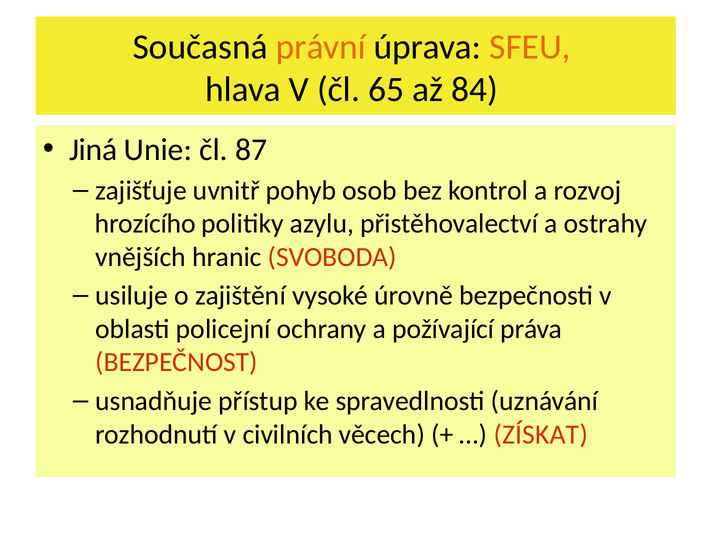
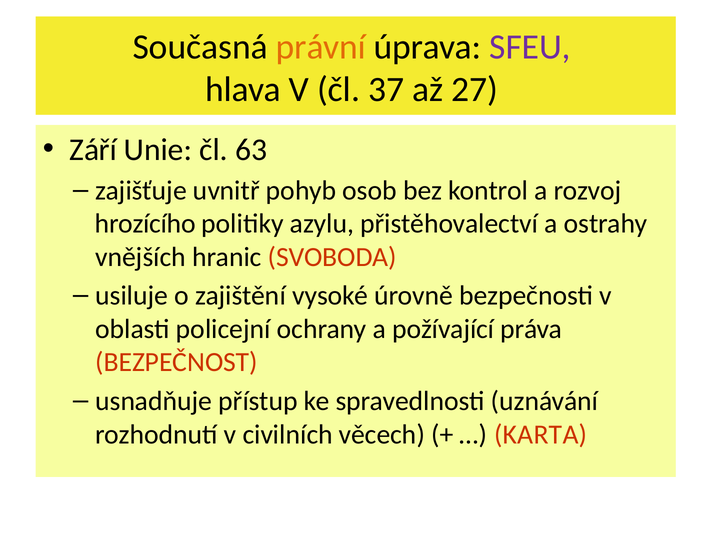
SFEU colour: orange -> purple (530, 47)
65: 65 -> 37 (386, 89)
84: 84 -> 27 (475, 89)
Jiná: Jiná -> Září (93, 150)
87: 87 -> 63 (251, 150)
ZÍSKAT: ZÍSKAT -> KARTA (541, 434)
